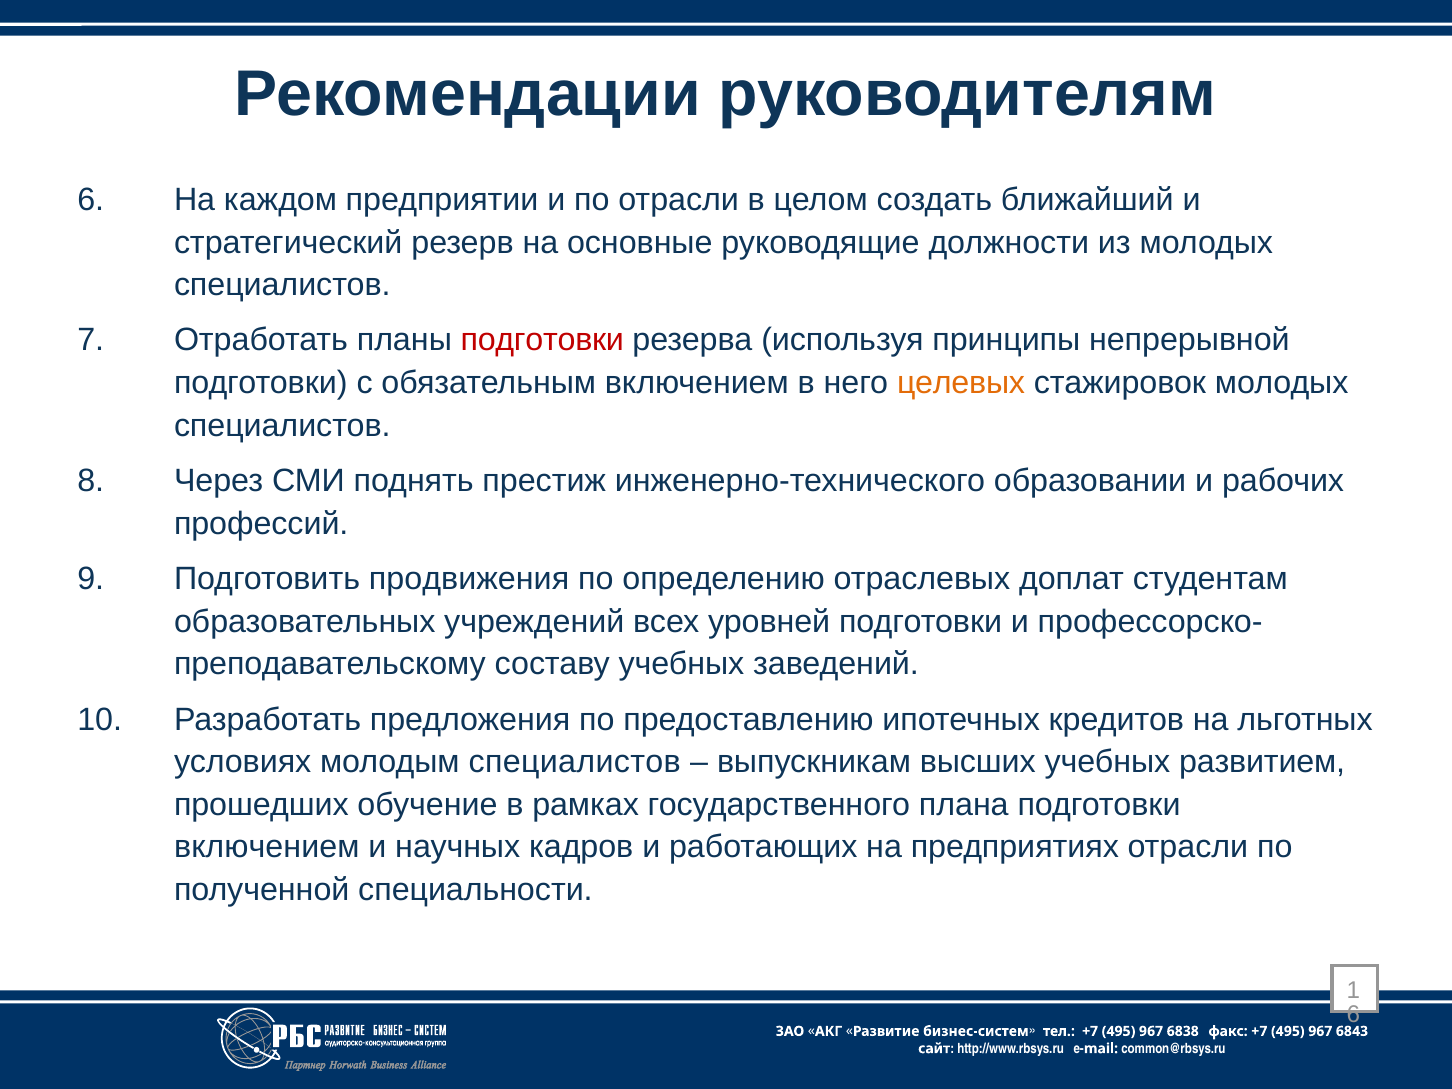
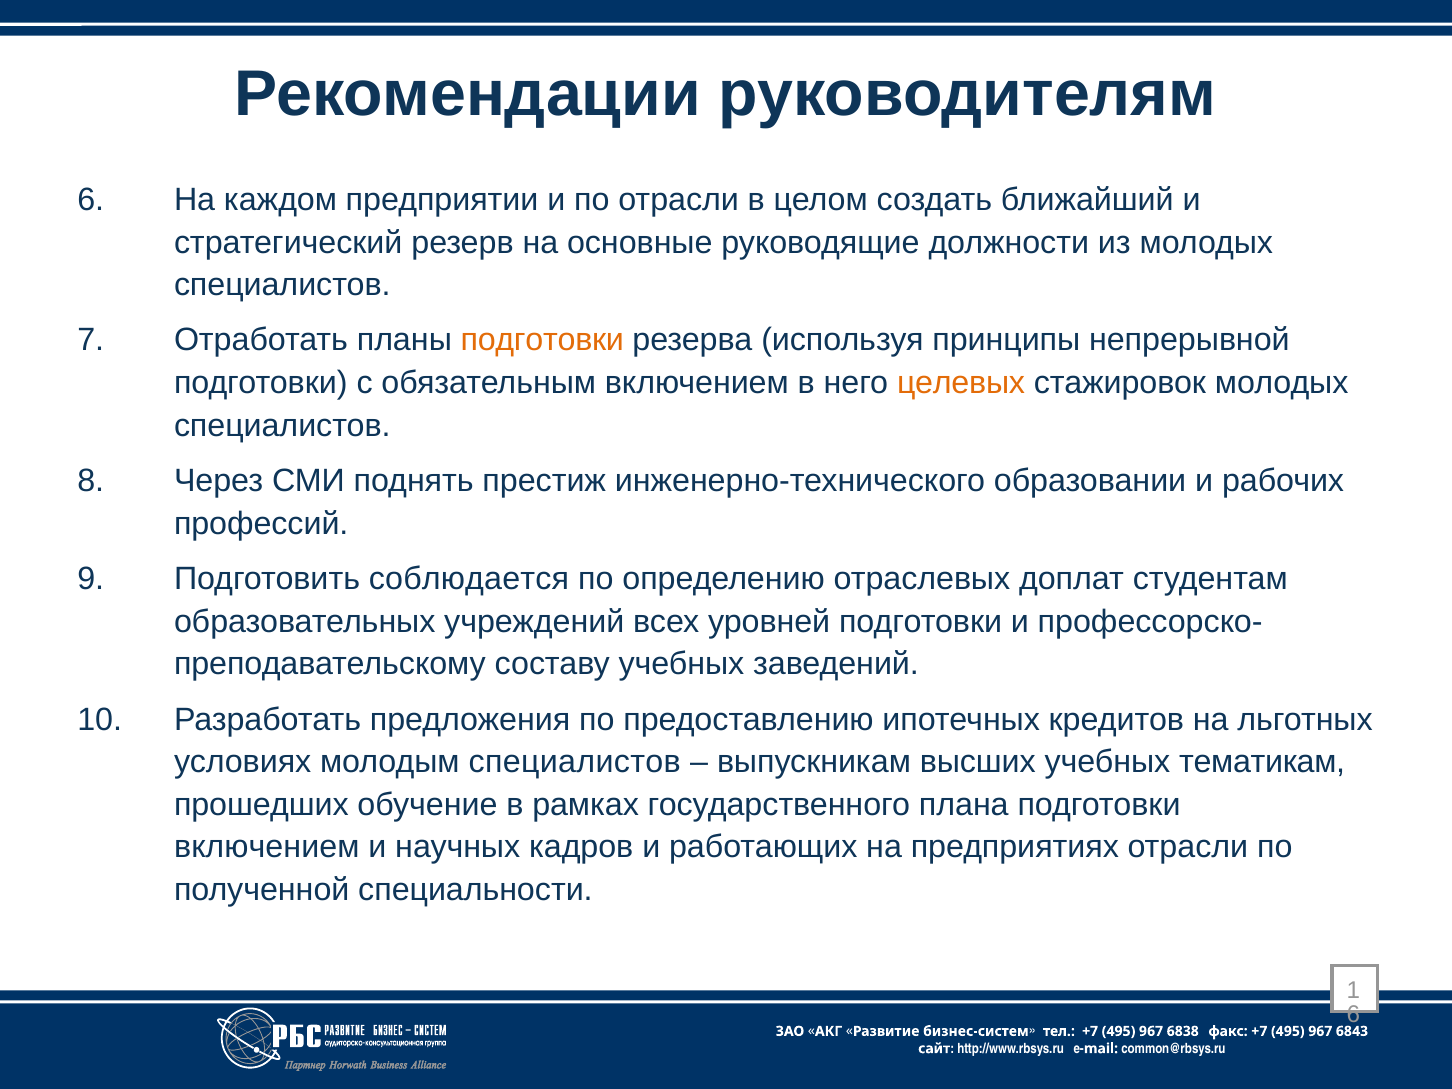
подготовки colour: red -> orange (542, 340)
продвижения: продвижения -> соблюдается (469, 579)
развитием: развитием -> тематикам (1262, 762)
